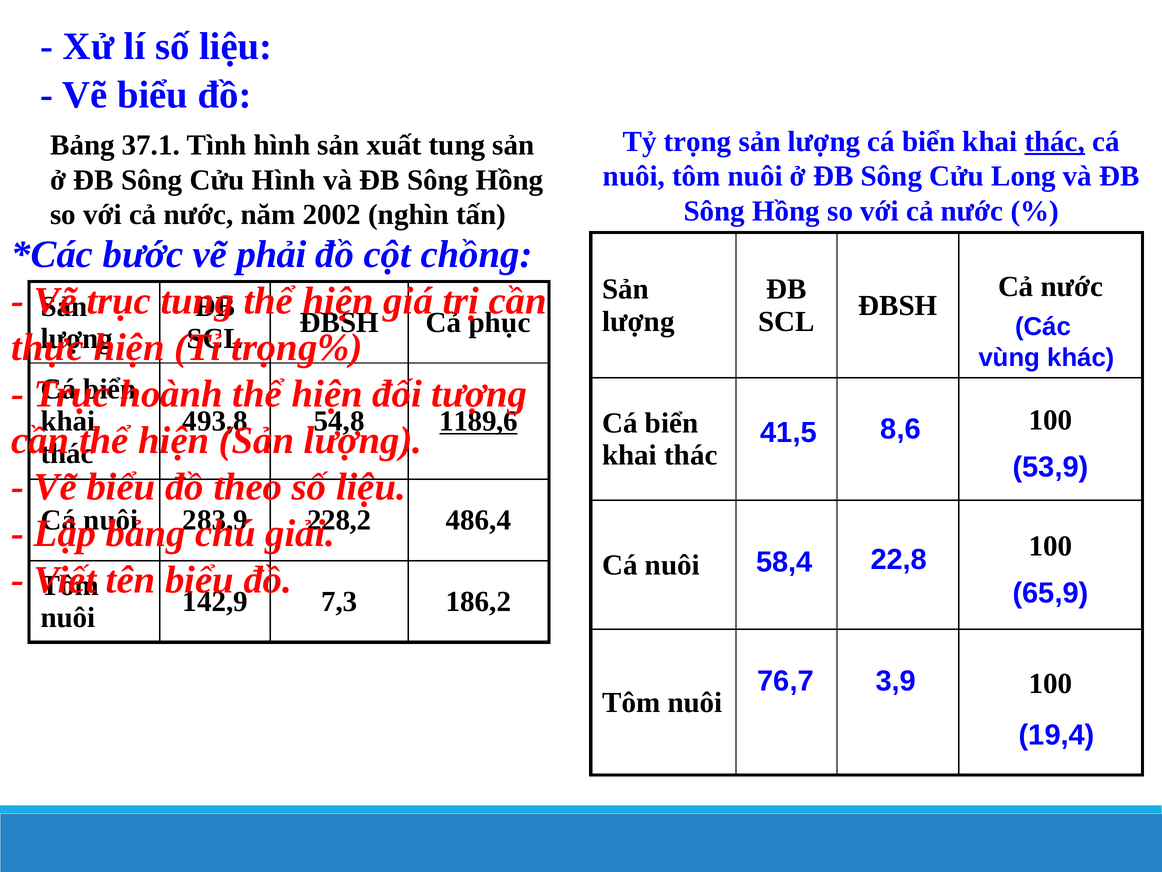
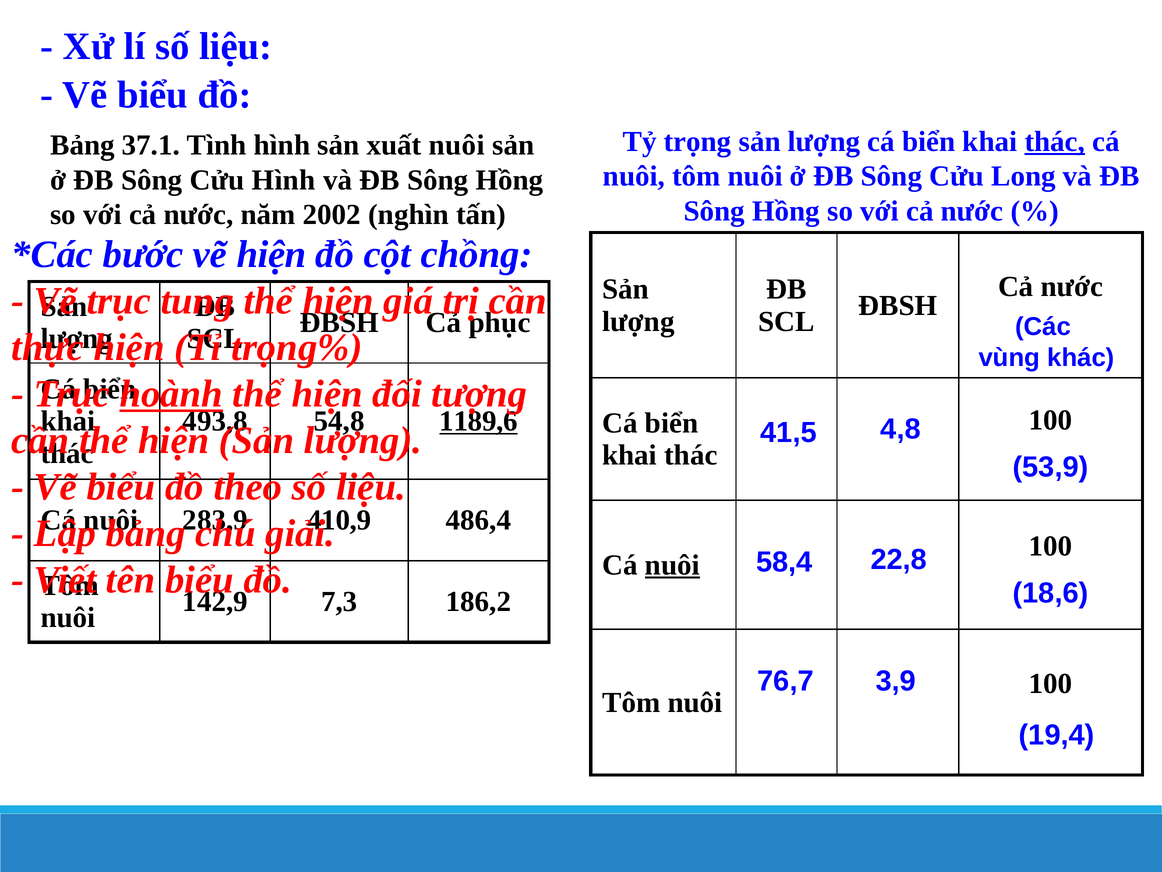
xuất tung: tung -> nuôi (457, 145)
vẽ phải: phải -> hiện (271, 254)
hoành underline: none -> present (171, 394)
8,6: 8,6 -> 4,8 (901, 429)
228,2: 228,2 -> 410,9 (339, 520)
nuôi underline: none -> present (672, 565)
65,9: 65,9 -> 18,6 (1051, 593)
